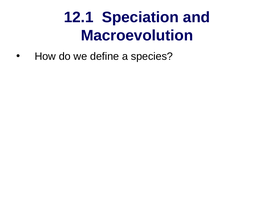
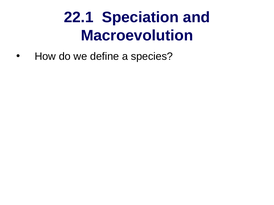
12.1: 12.1 -> 22.1 (79, 17)
